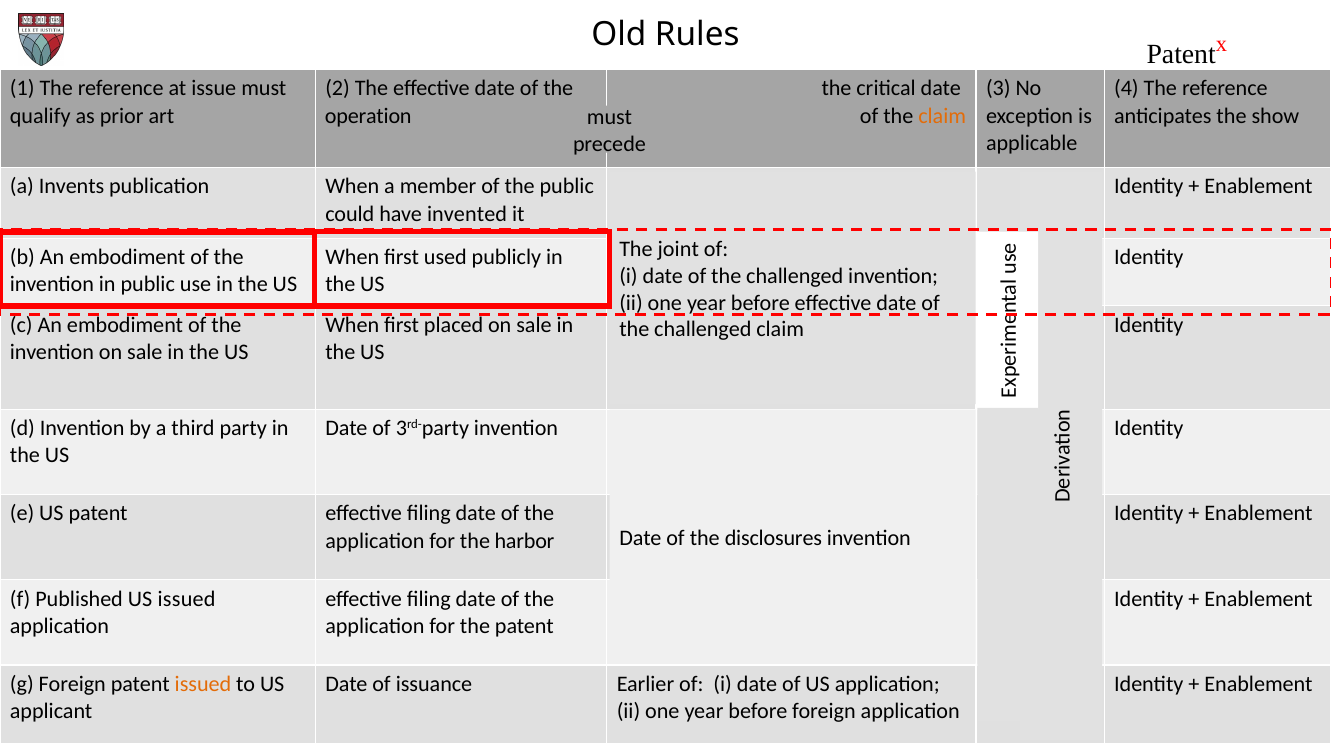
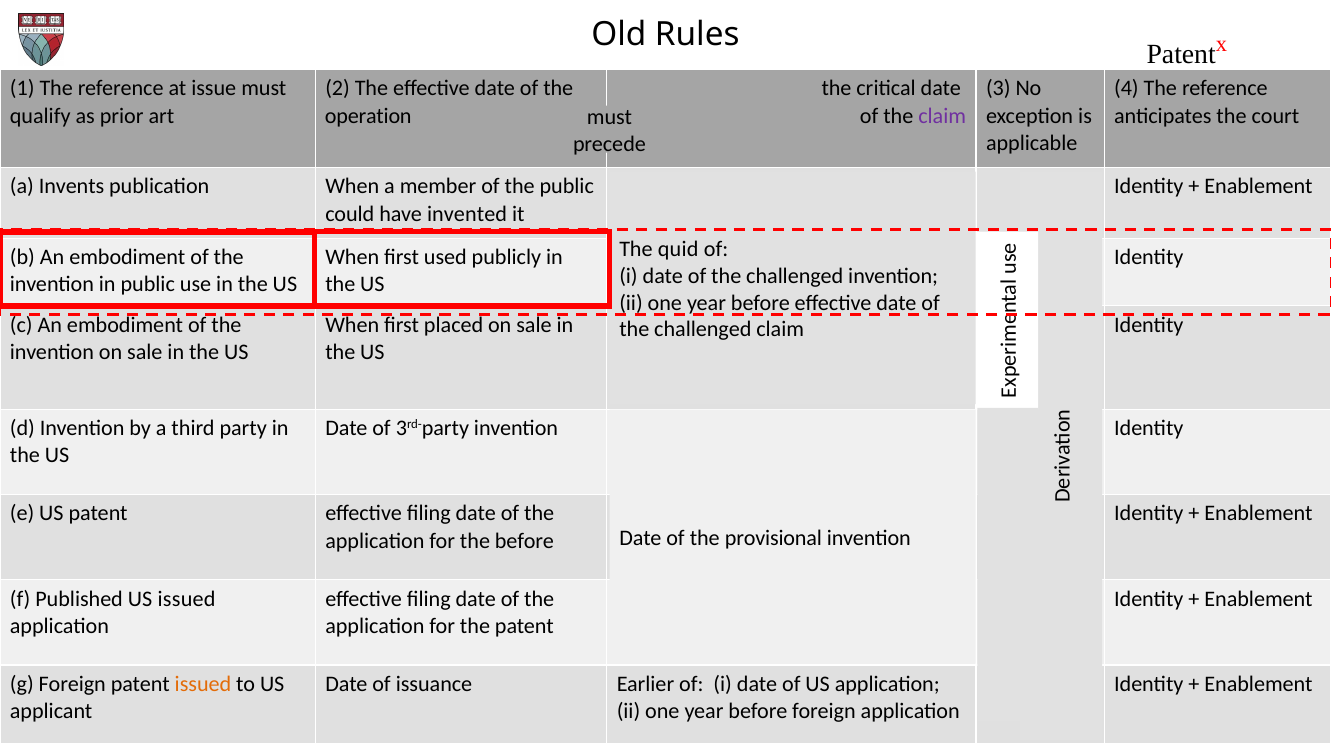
claim colour: orange -> purple (942, 116)
show: show -> court (1275, 116)
joint: joint -> quid (678, 249)
disclosures: disclosures -> provisional (773, 538)
the harbor: harbor -> before (524, 541)
